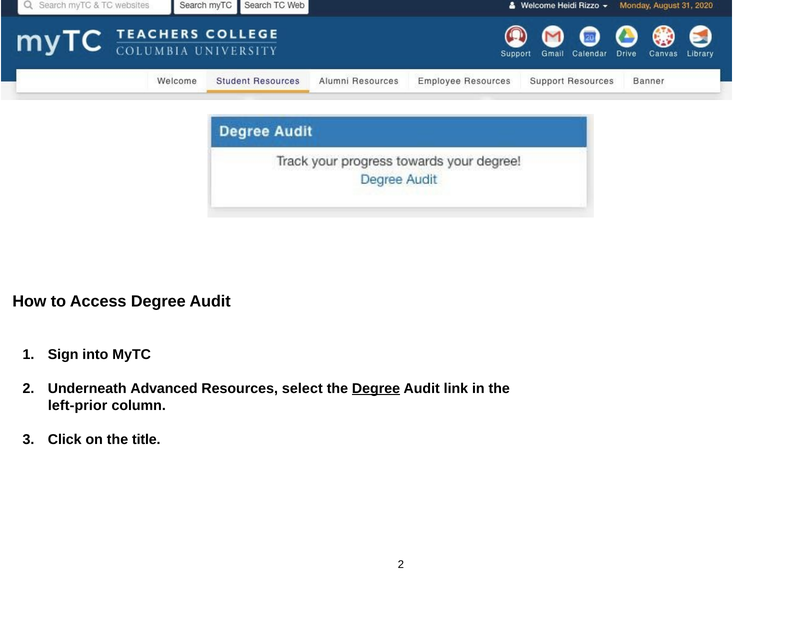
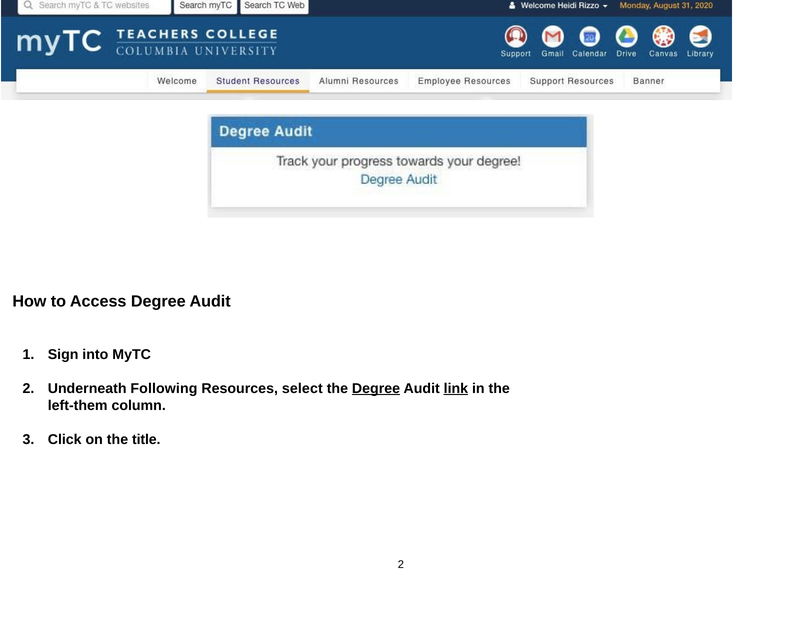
Advanced: Advanced -> Following (164, 388)
link underline: none -> present (456, 388)
left-prior: left-prior -> left-them (78, 405)
